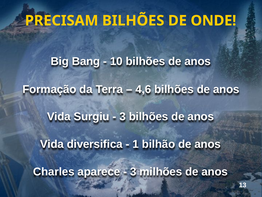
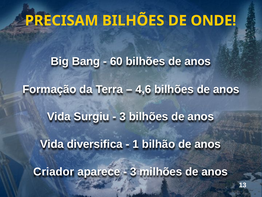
10: 10 -> 60 (116, 61)
Charles: Charles -> Criador (54, 171)
